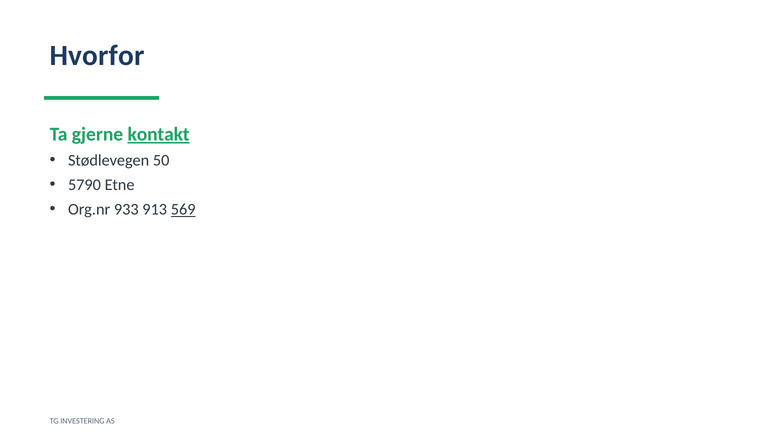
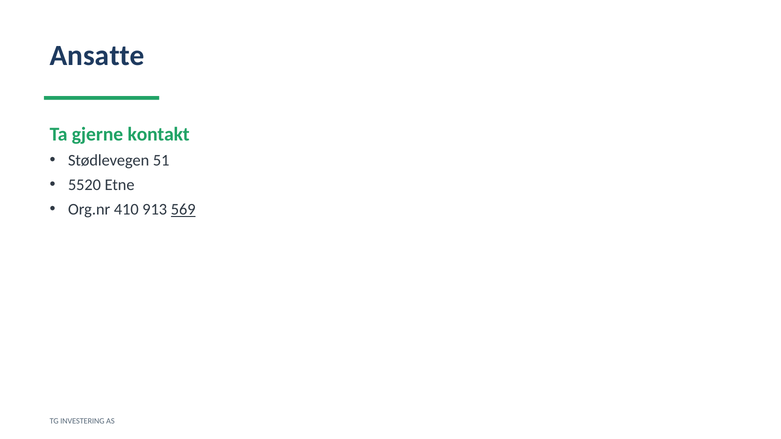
Hvorfor: Hvorfor -> Ansatte (97, 56)
kontakt underline: present -> none (159, 134)
50: 50 -> 51 (161, 161)
5790: 5790 -> 5520 (84, 185)
933: 933 -> 410 (126, 209)
